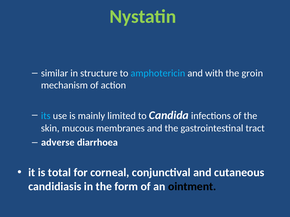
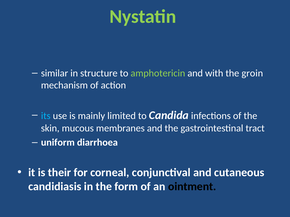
amphotericin colour: light blue -> light green (158, 73)
adverse: adverse -> uniform (58, 143)
total: total -> their (60, 173)
